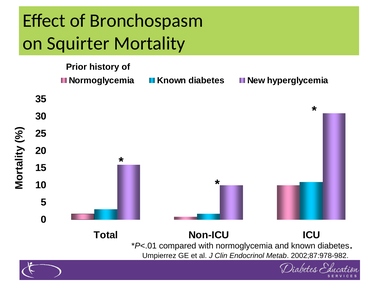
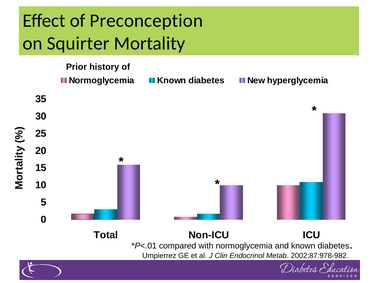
Bronchospasm: Bronchospasm -> Preconception (146, 21)
